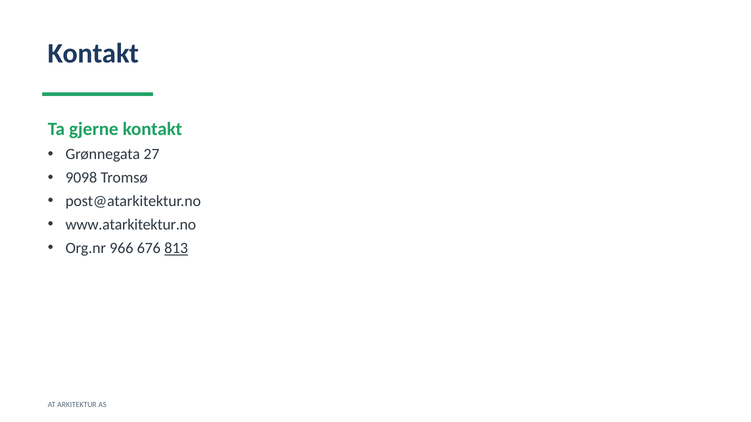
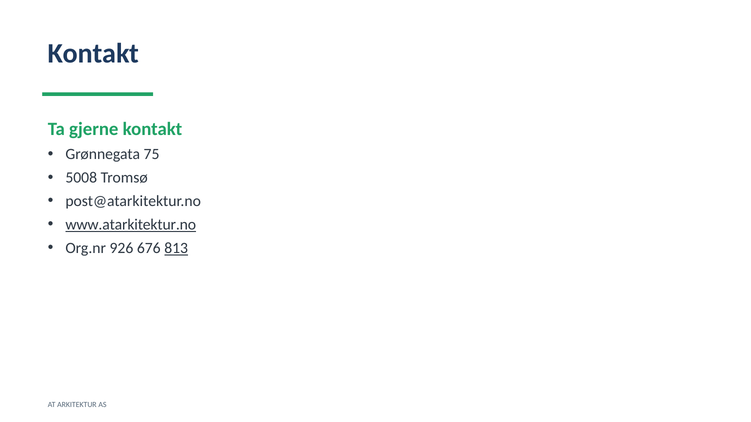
27: 27 -> 75 (151, 154)
9098: 9098 -> 5008 (81, 178)
www.atarkitektur.no underline: none -> present (131, 225)
966: 966 -> 926 (121, 248)
